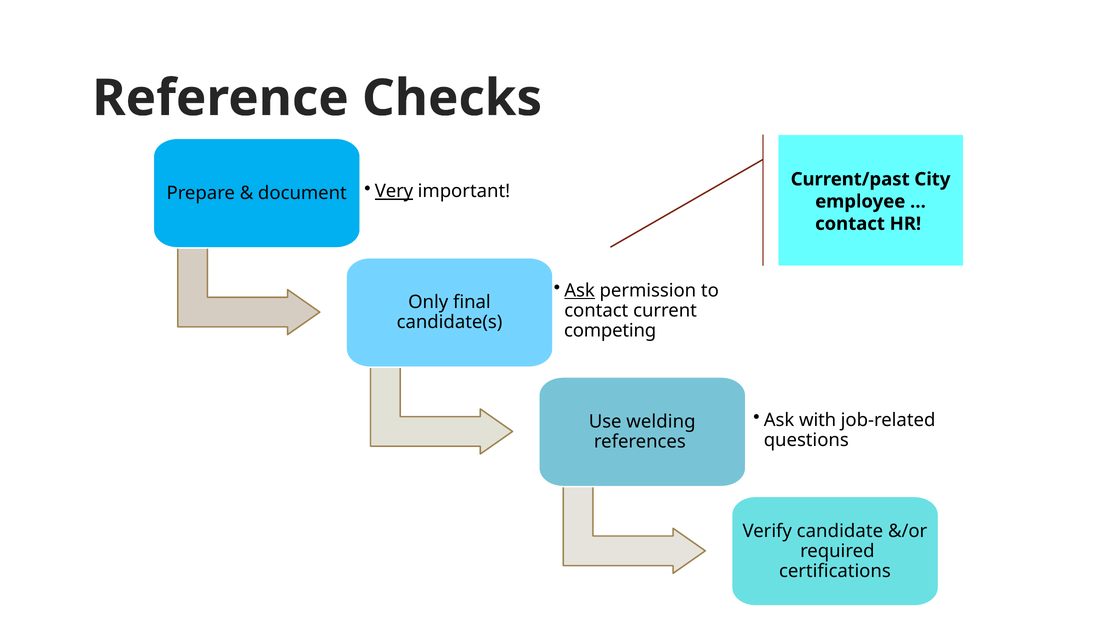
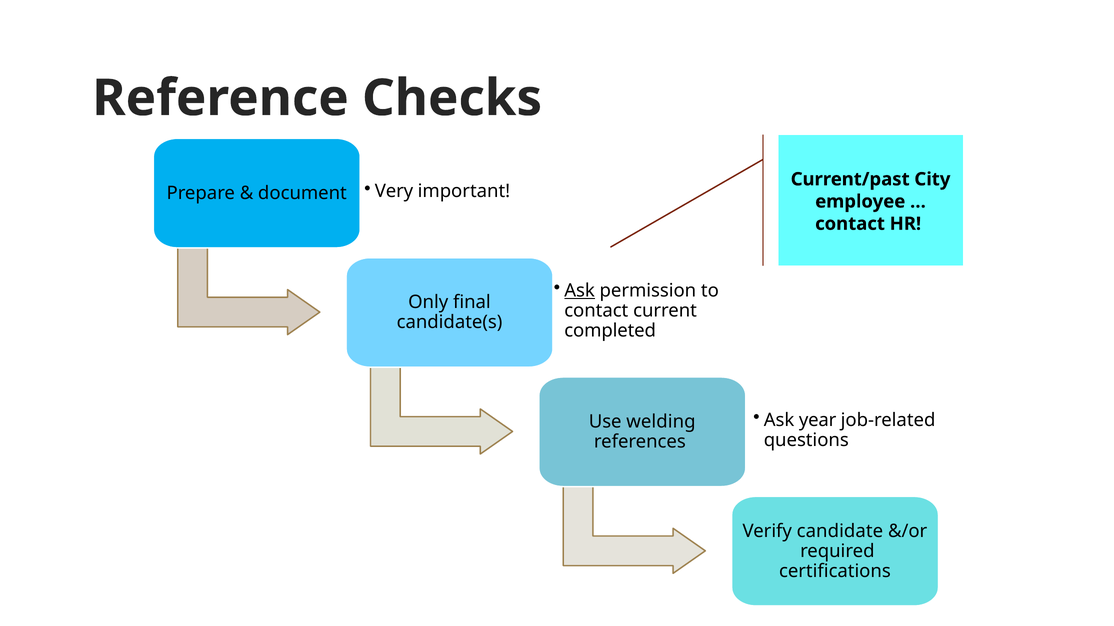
Very underline: present -> none (394, 191)
competing: competing -> completed (610, 331)
with: with -> year (818, 420)
